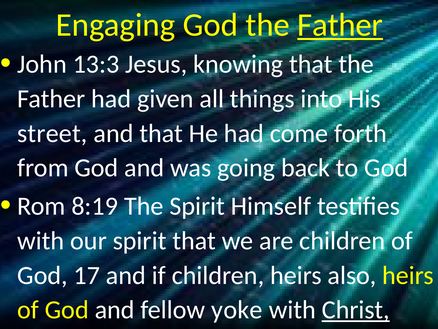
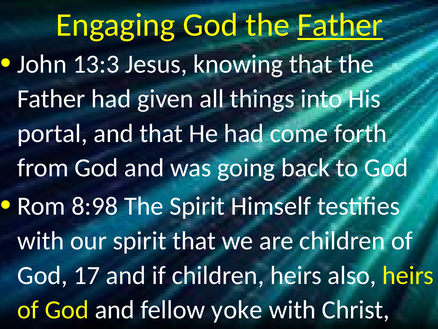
street: street -> portal (52, 133)
8:19: 8:19 -> 8:98 (95, 206)
Christ underline: present -> none (356, 310)
